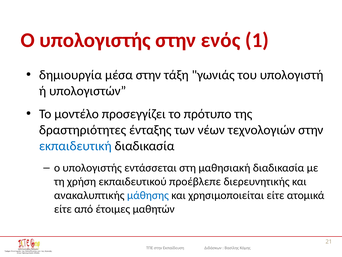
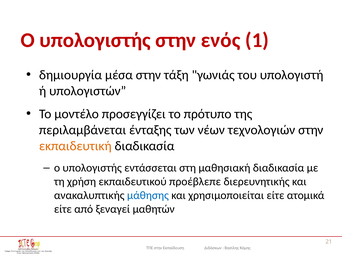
δραστηριότητες: δραστηριότητες -> περιλαμβάνεται (83, 130)
εκπαιδευτική colour: blue -> orange (75, 146)
έτοιμες: έτοιμες -> ξεναγεί (113, 209)
